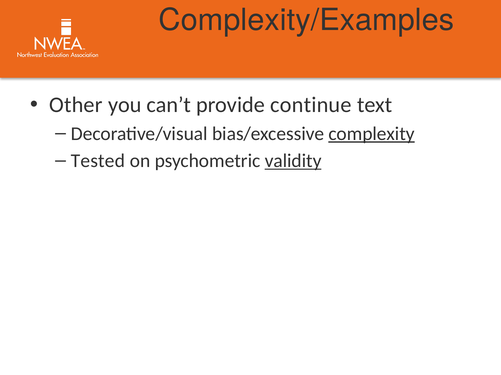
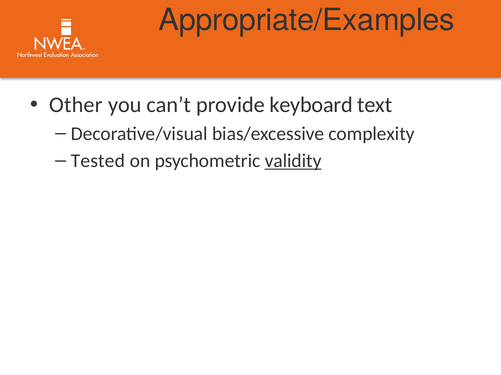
Complexity/Examples: Complexity/Examples -> Appropriate/Examples (307, 20)
continue: continue -> keyboard (311, 105)
complexity underline: present -> none (372, 134)
